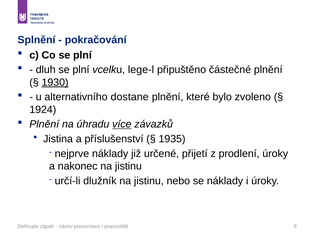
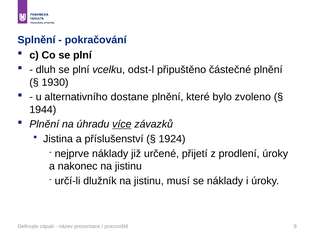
lege-l: lege-l -> odst-l (141, 70)
1930 underline: present -> none (55, 82)
1924: 1924 -> 1944 (43, 110)
1935: 1935 -> 1924 (172, 139)
nebo: nebo -> musí (178, 181)
